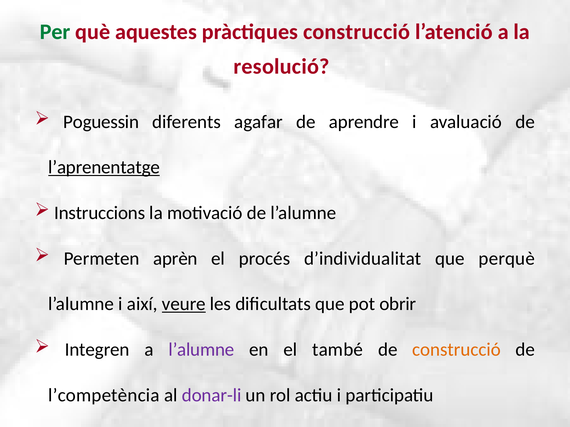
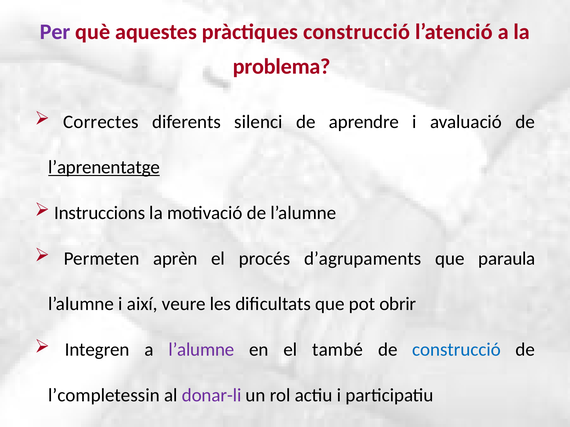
Per colour: green -> purple (55, 32)
resolució: resolució -> problema (282, 66)
Poguessin: Poguessin -> Correctes (101, 122)
agafar: agafar -> silenci (258, 122)
d’individualitat: d’individualitat -> d’agrupaments (363, 259)
perquè: perquè -> paraula (507, 259)
veure underline: present -> none (184, 304)
construcció colour: orange -> blue (457, 350)
l’competència: l’competència -> l’completessin (104, 396)
